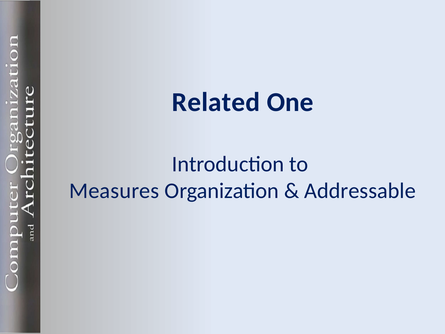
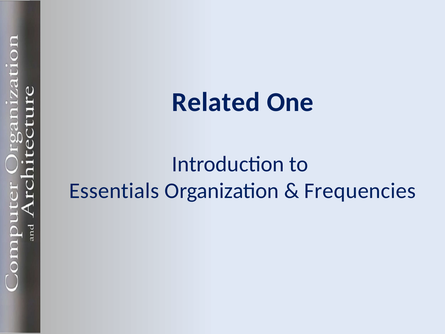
Measures: Measures -> Essentials (114, 191)
Addressable: Addressable -> Frequencies (360, 191)
